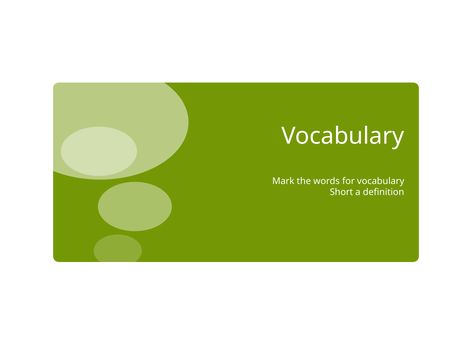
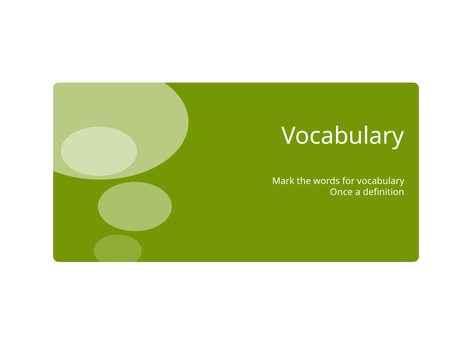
Short: Short -> Once (341, 192)
